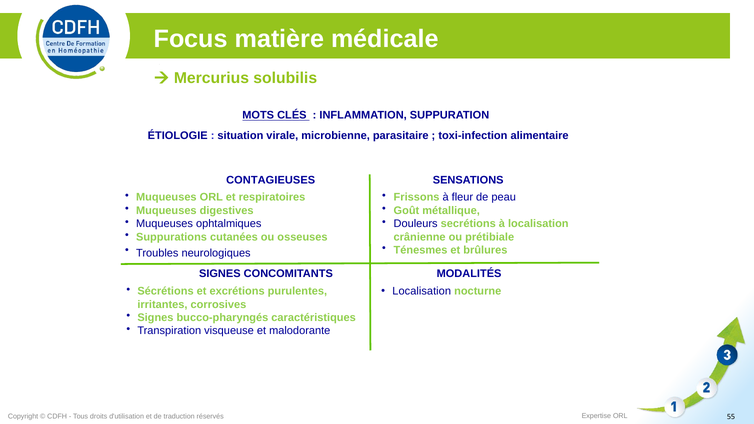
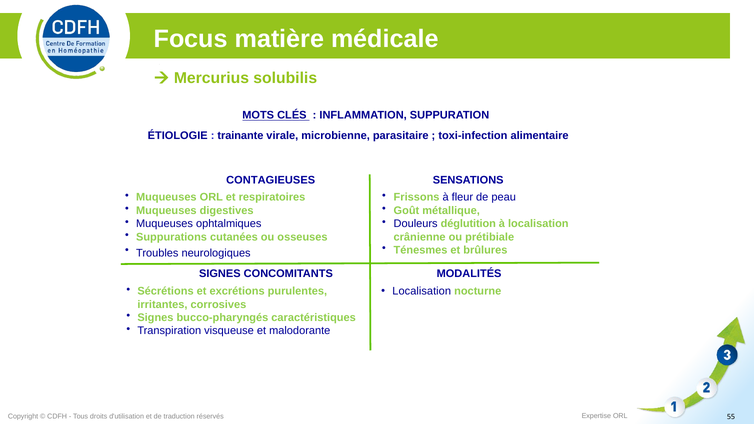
situation: situation -> trainante (240, 136)
secrétions: secrétions -> déglutition (468, 224)
